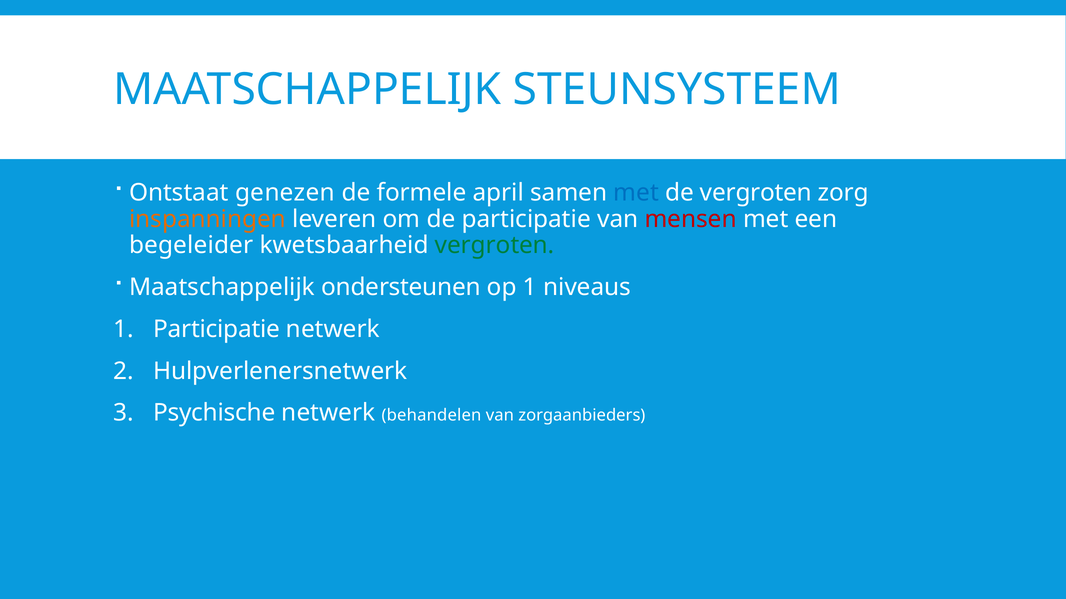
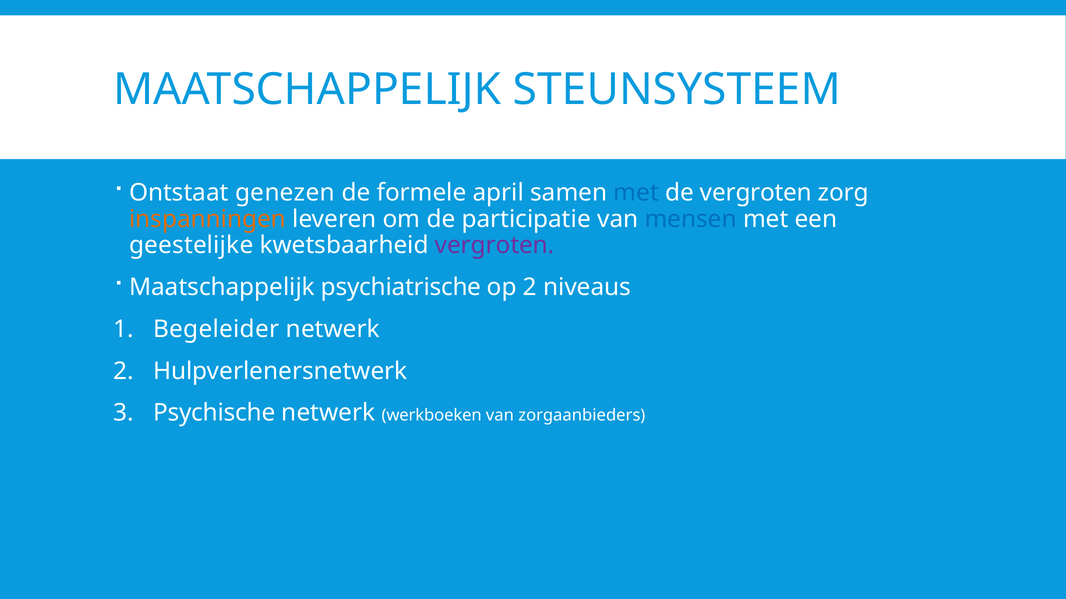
mensen colour: red -> blue (691, 219)
begeleider: begeleider -> geestelijke (191, 246)
vergroten colour: green -> purple (495, 246)
ondersteunen: ondersteunen -> psychiatrische (401, 288)
op 1: 1 -> 2 (530, 288)
Participatie: Participatie -> Begeleider (216, 330)
behandelen: behandelen -> werkboeken (432, 416)
